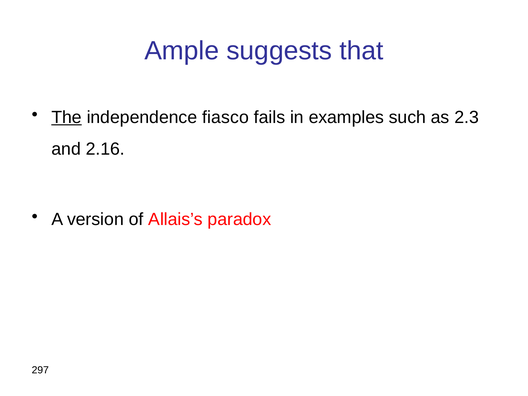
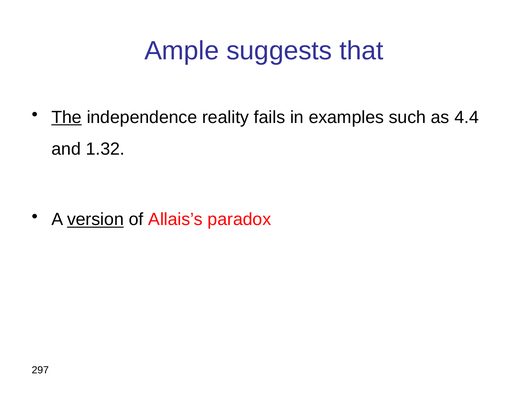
fiasco: fiasco -> reality (226, 117)
2.3: 2.3 -> 4.4 (467, 117)
2.16: 2.16 -> 1.32 (105, 149)
version underline: none -> present (95, 219)
